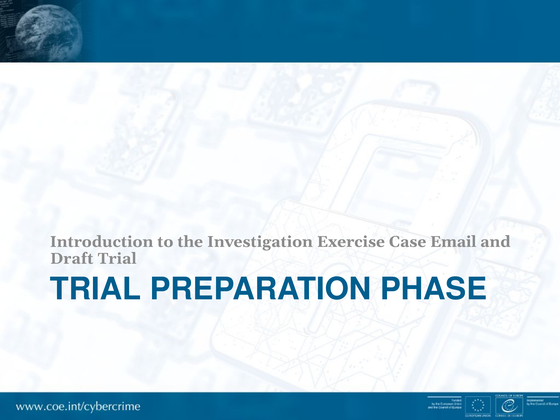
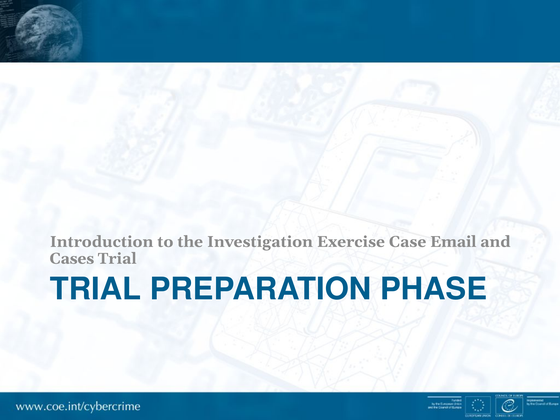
Draft: Draft -> Cases (72, 259)
